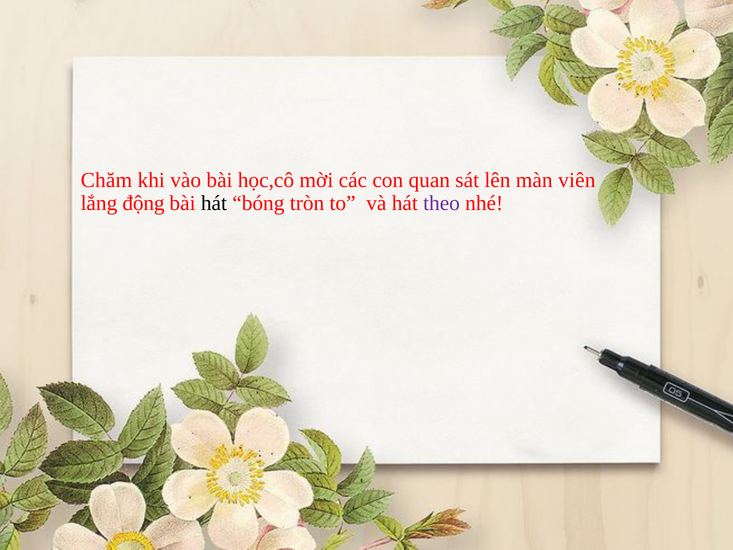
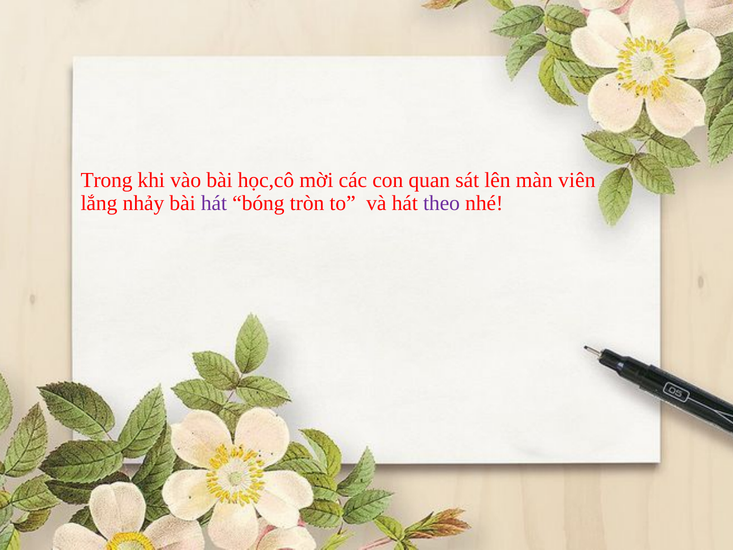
Chăm: Chăm -> Trong (107, 180)
động: động -> nhảy (143, 203)
hát colour: black -> purple (214, 203)
